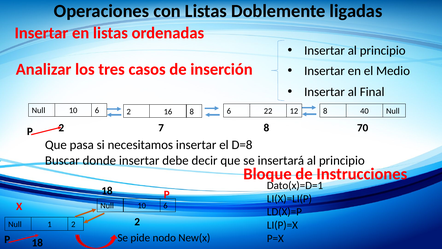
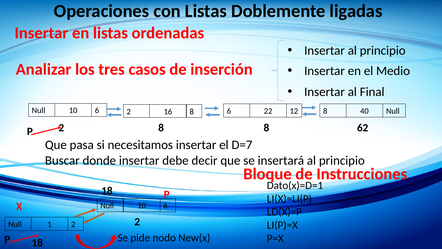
7: 7 -> 8 (161, 128)
70: 70 -> 62 (363, 128)
D=8: D=8 -> D=7 (242, 145)
